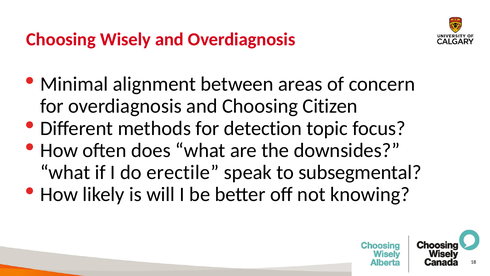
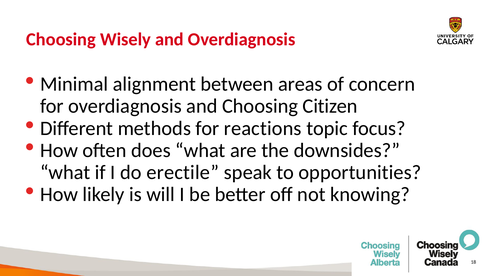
detection: detection -> reactions (263, 128)
subsegmental: subsegmental -> opportunities (360, 172)
